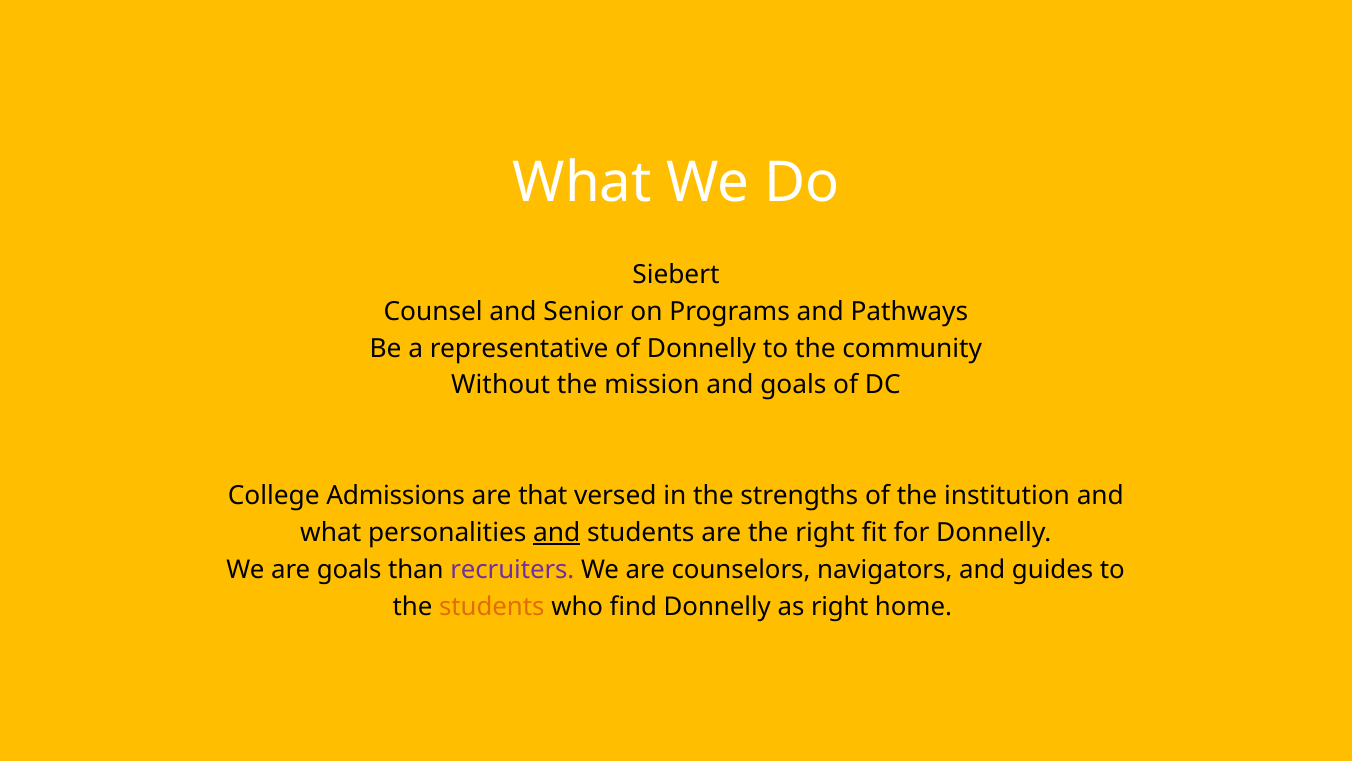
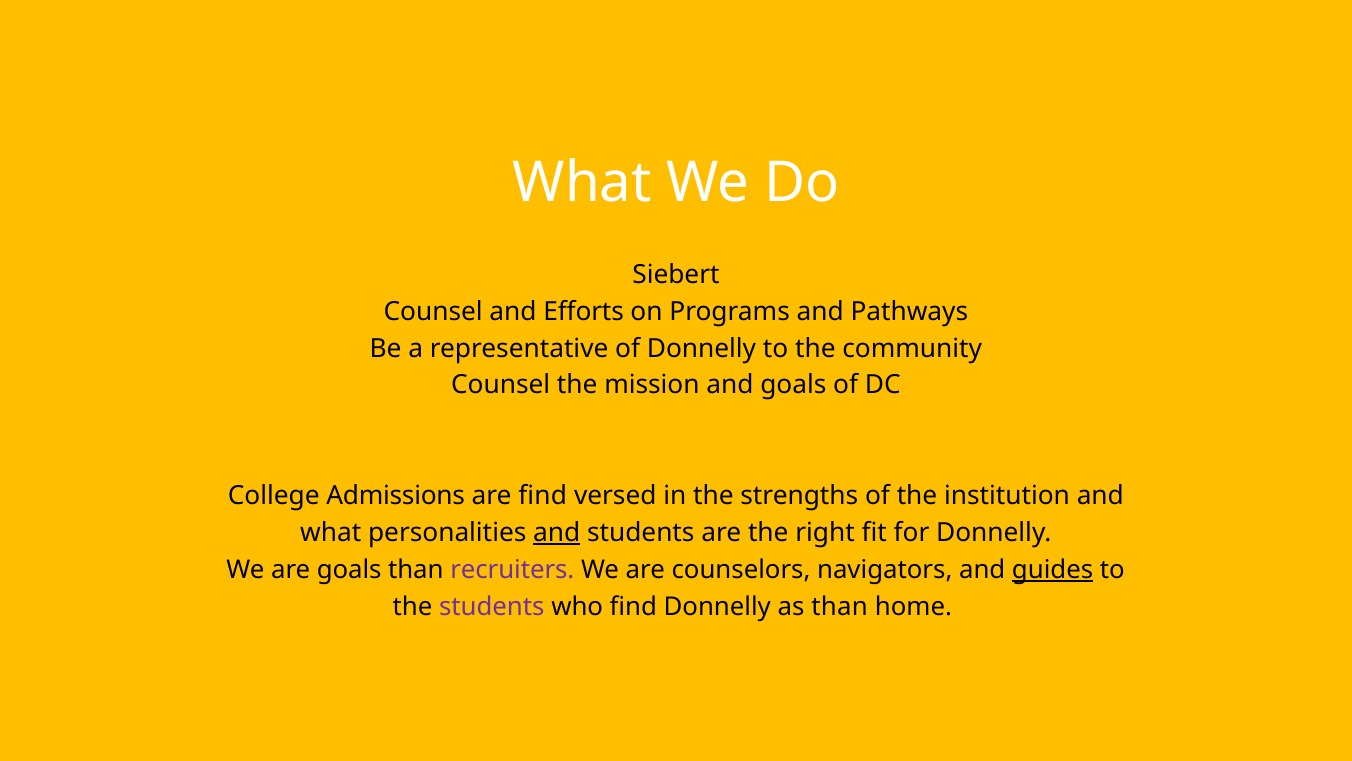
Senior: Senior -> Efforts (584, 311)
Without: Without -> Counsel (501, 385)
are that: that -> find (543, 495)
guides underline: none -> present (1053, 569)
students colour: orange -> purple (492, 606)
as right: right -> than (840, 606)
